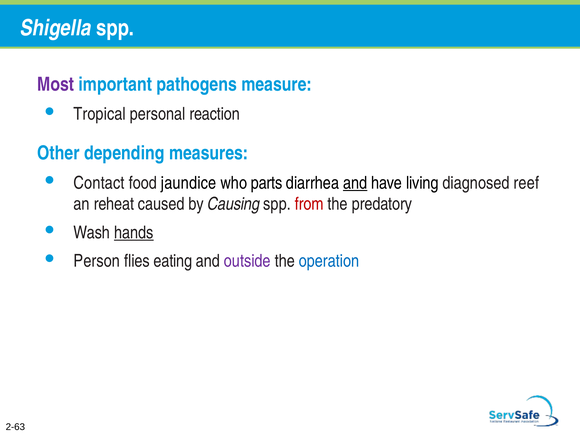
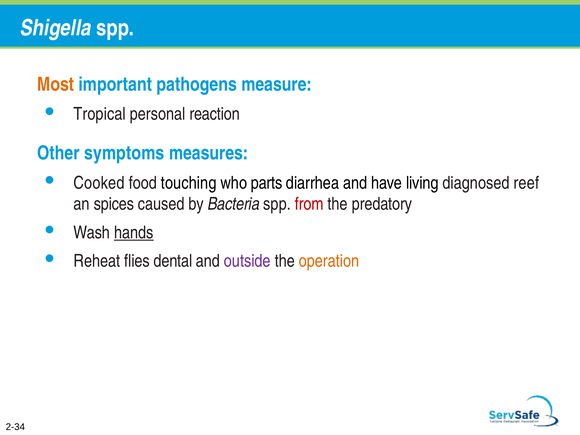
Most colour: purple -> orange (56, 84)
depending: depending -> symptoms (124, 153)
Contact: Contact -> Cooked (99, 183)
jaundice: jaundice -> touching (189, 183)
and underline: present -> none (355, 183)
reheat: reheat -> spices (114, 204)
Causing: Causing -> Bacteria (234, 204)
Person: Person -> Reheat (97, 261)
eating: eating -> dental (173, 261)
operation colour: blue -> orange (329, 261)
2-63: 2-63 -> 2-34 (15, 427)
